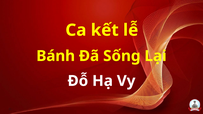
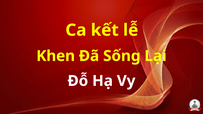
Bánh: Bánh -> Khen (56, 56)
